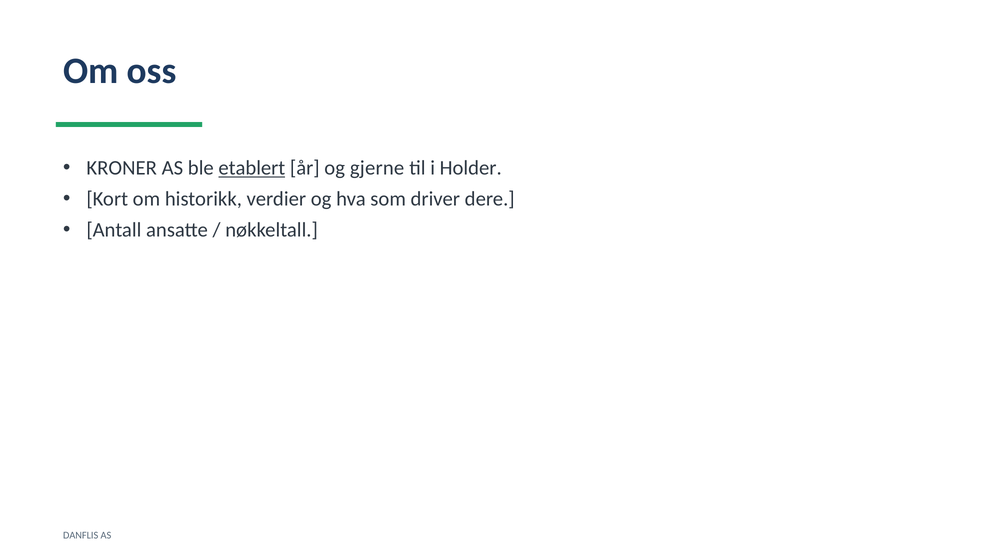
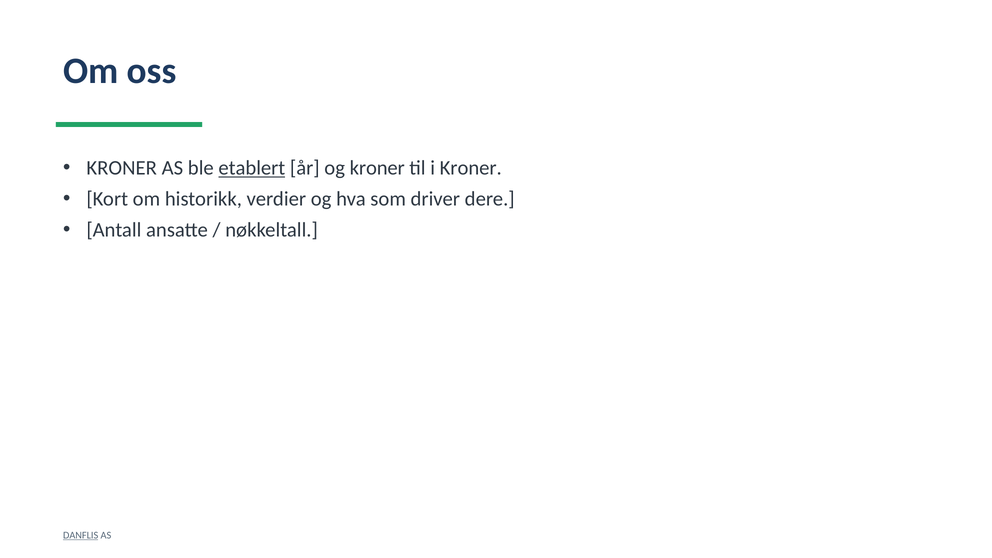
og gjerne: gjerne -> kroner (377, 168)
i Holder: Holder -> Kroner (471, 168)
DANFLIS underline: none -> present (81, 535)
